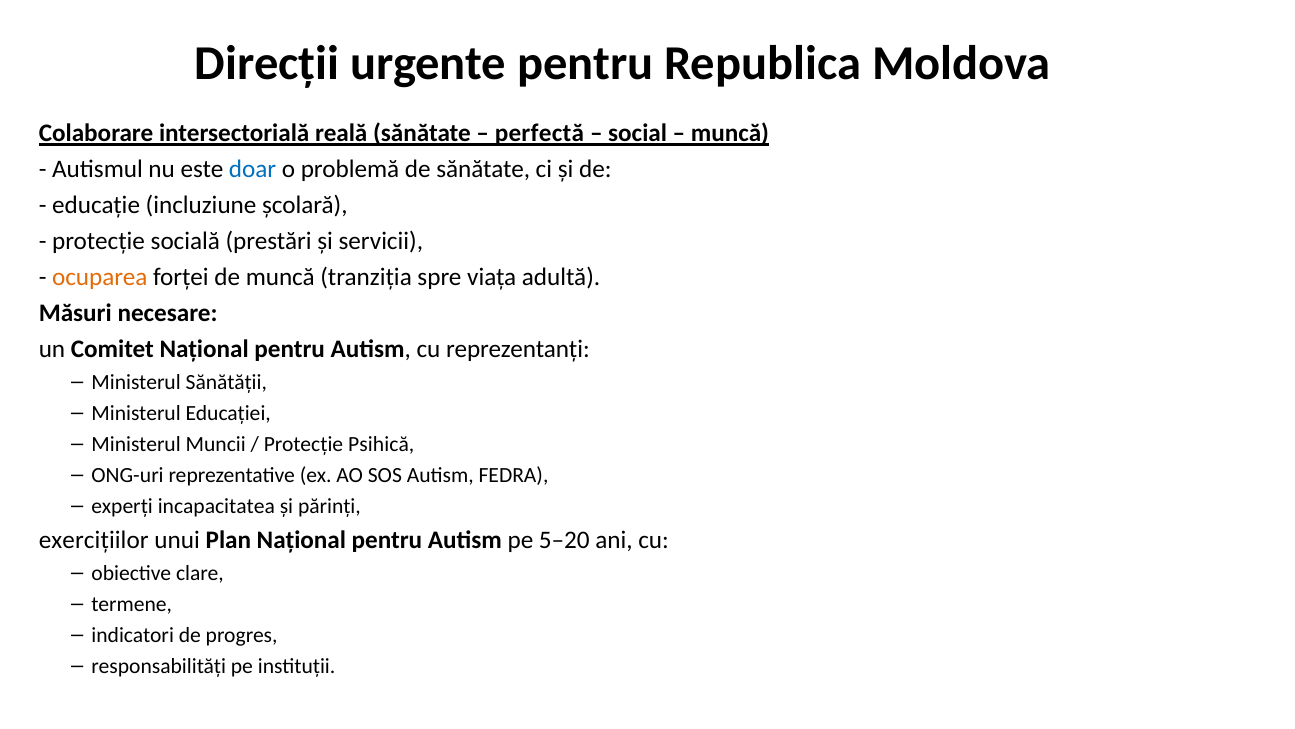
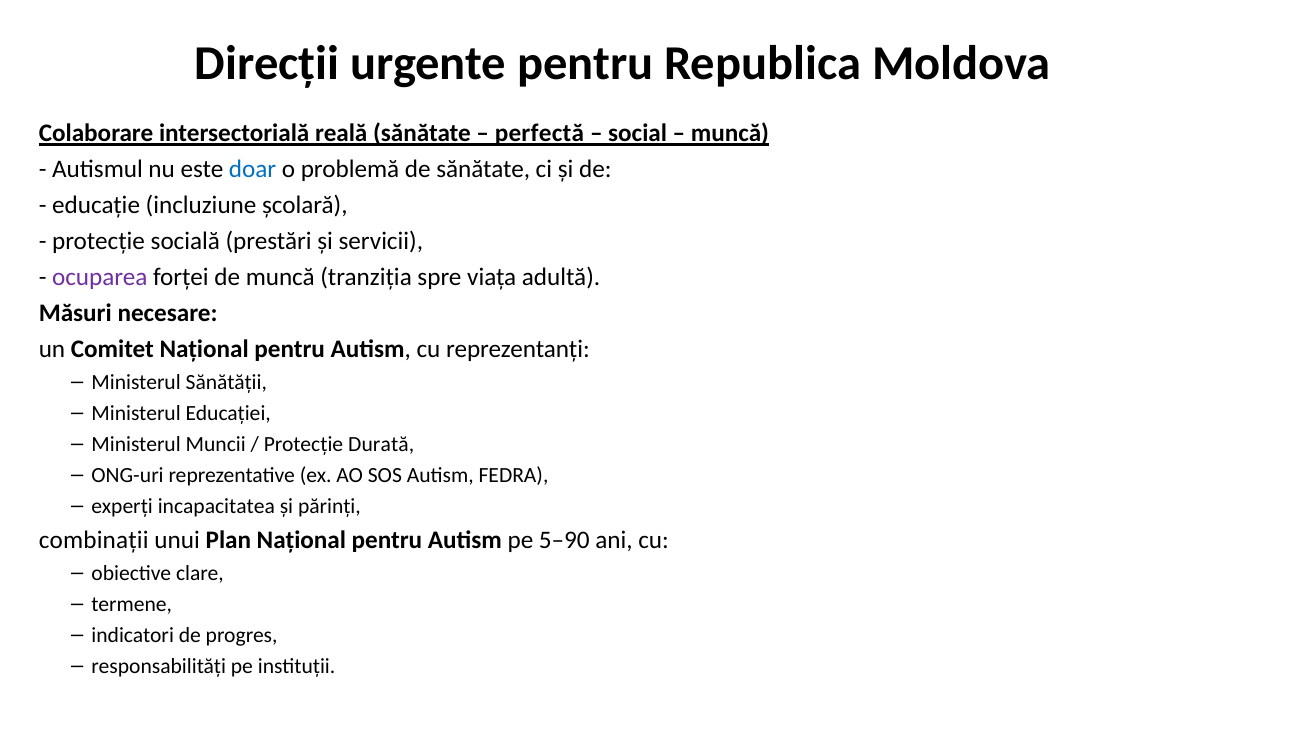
ocuparea colour: orange -> purple (100, 277)
Psihică: Psihică -> Durată (381, 444)
exercițiilor: exercițiilor -> combinații (94, 540)
5–20: 5–20 -> 5–90 (564, 540)
